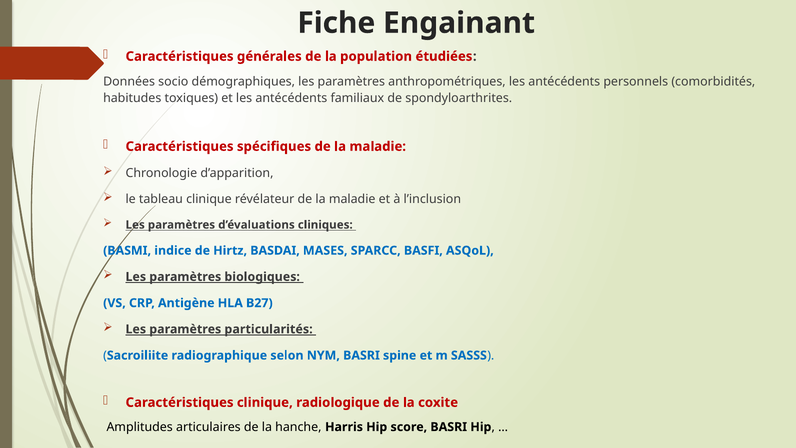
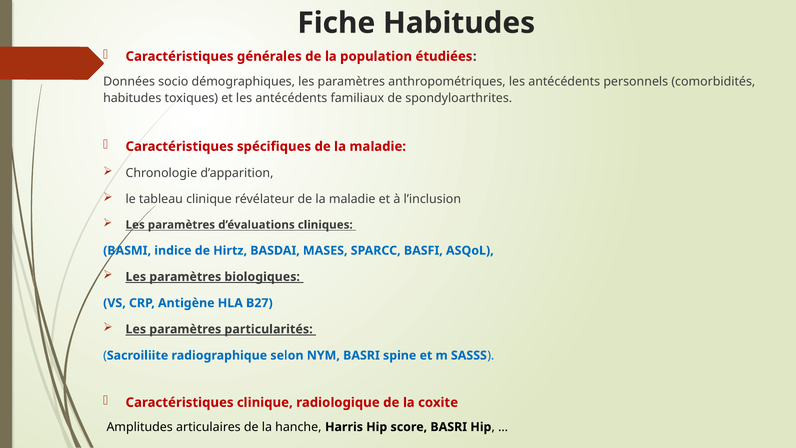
Fiche Engainant: Engainant -> Habitudes (459, 23)
